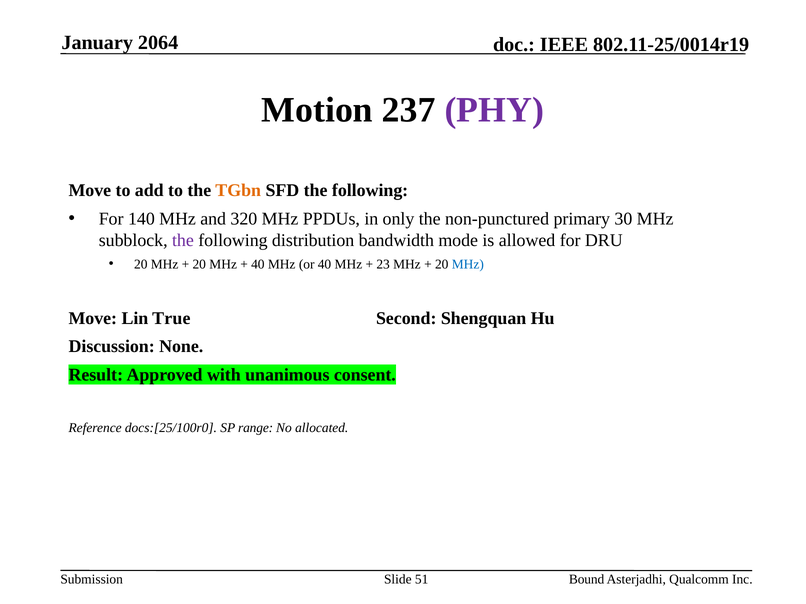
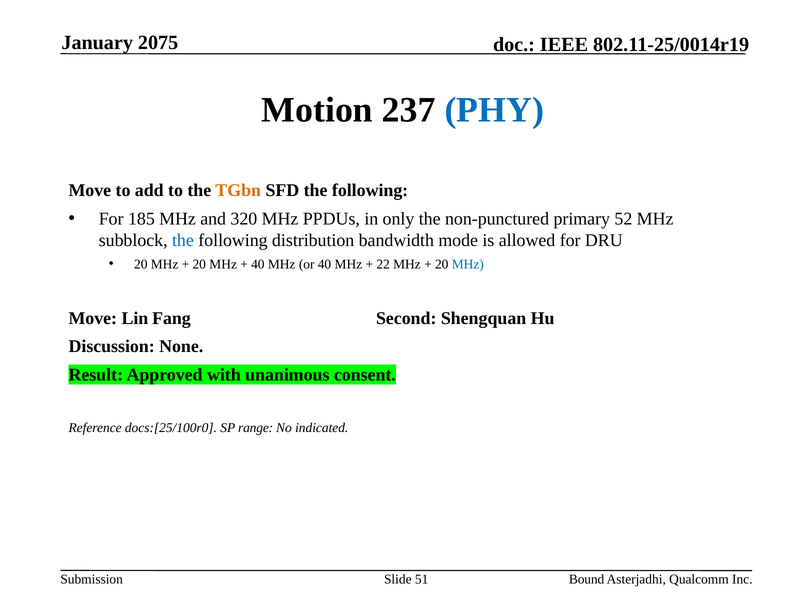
2064: 2064 -> 2075 (158, 43)
PHY colour: purple -> blue (494, 110)
140: 140 -> 185 (141, 219)
30: 30 -> 52 (623, 219)
the colour: purple -> blue (183, 240)
23: 23 -> 22 (383, 264)
True: True -> Fang (171, 318)
allocated: allocated -> indicated (322, 428)
